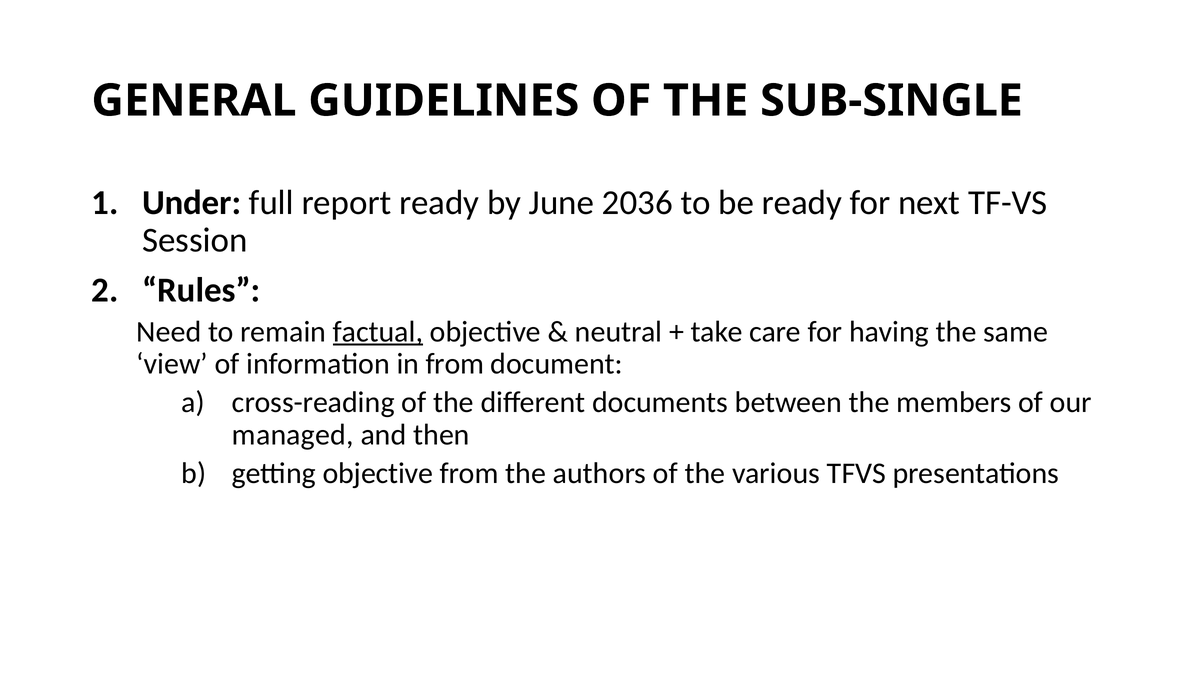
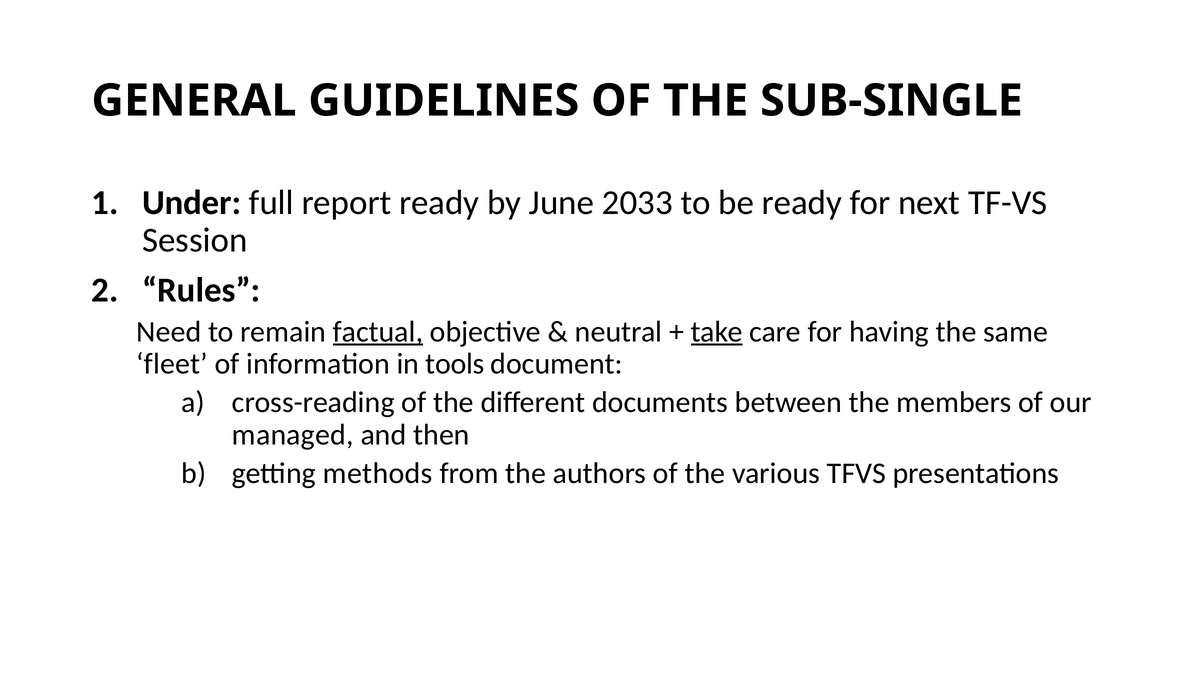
2036: 2036 -> 2033 (637, 203)
take underline: none -> present (717, 332)
view: view -> fleet (172, 364)
in from: from -> tools (455, 364)
getting objective: objective -> methods (378, 474)
